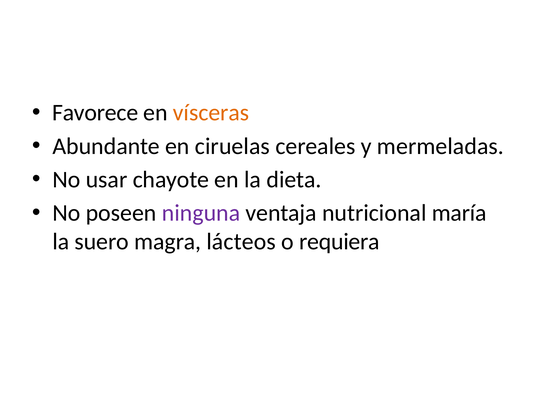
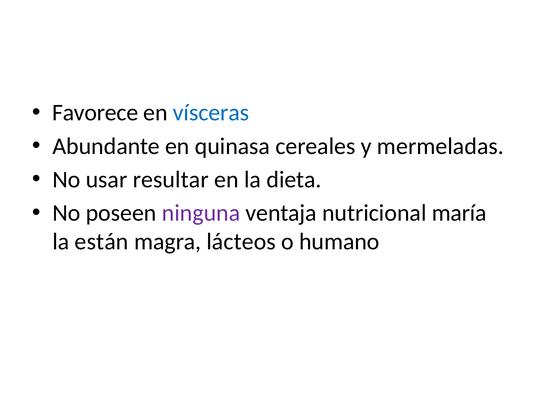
vísceras colour: orange -> blue (211, 113)
ciruelas: ciruelas -> quinasa (232, 146)
chayote: chayote -> resultar (171, 180)
suero: suero -> están (102, 242)
requiera: requiera -> humano (339, 242)
